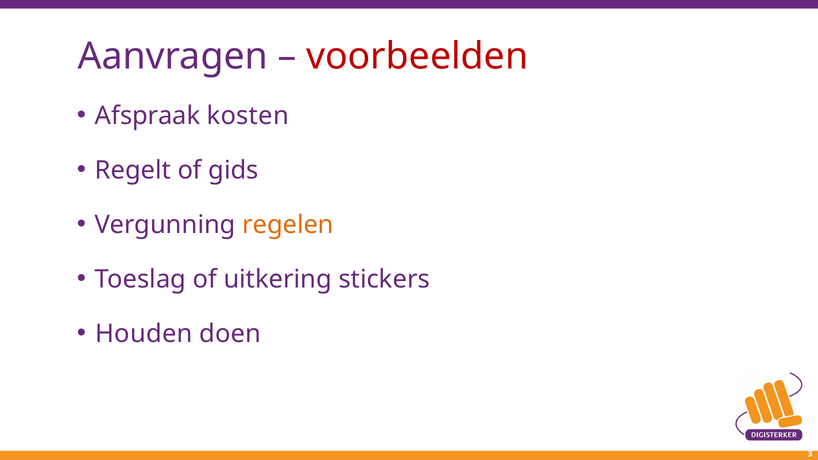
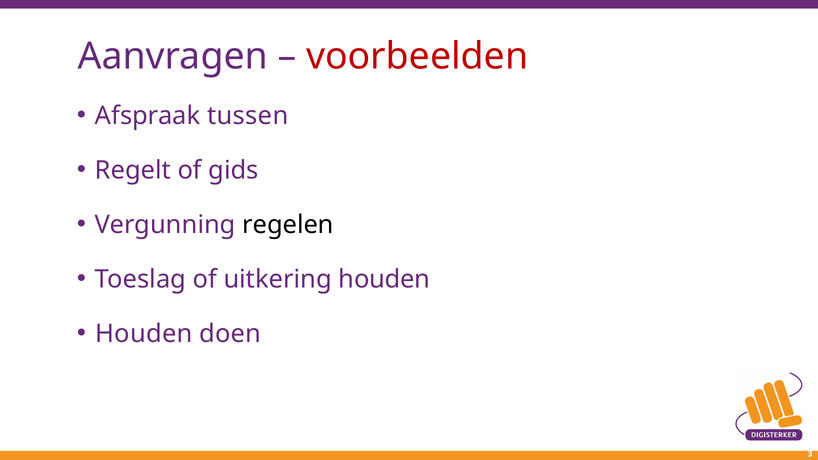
kosten: kosten -> tussen (248, 116)
regelen colour: orange -> black (288, 225)
uitkering stickers: stickers -> houden (384, 279)
